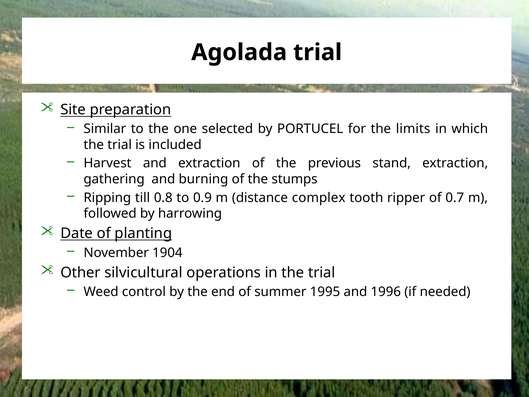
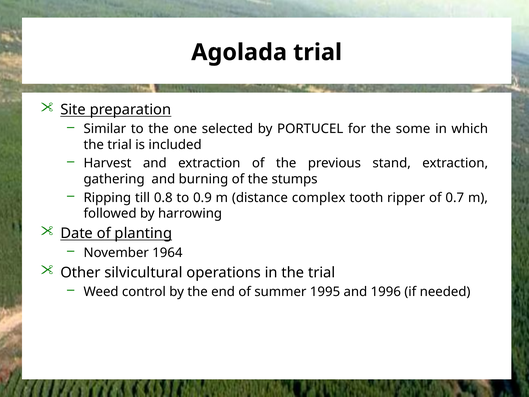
limits: limits -> some (413, 129)
1904: 1904 -> 1964 (167, 253)
